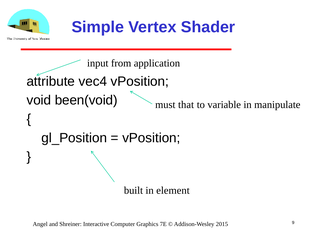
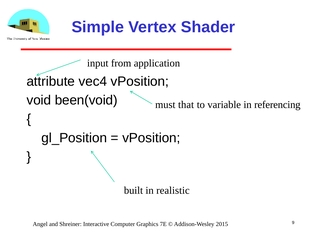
manipulate: manipulate -> referencing (277, 105)
element: element -> realistic (173, 190)
